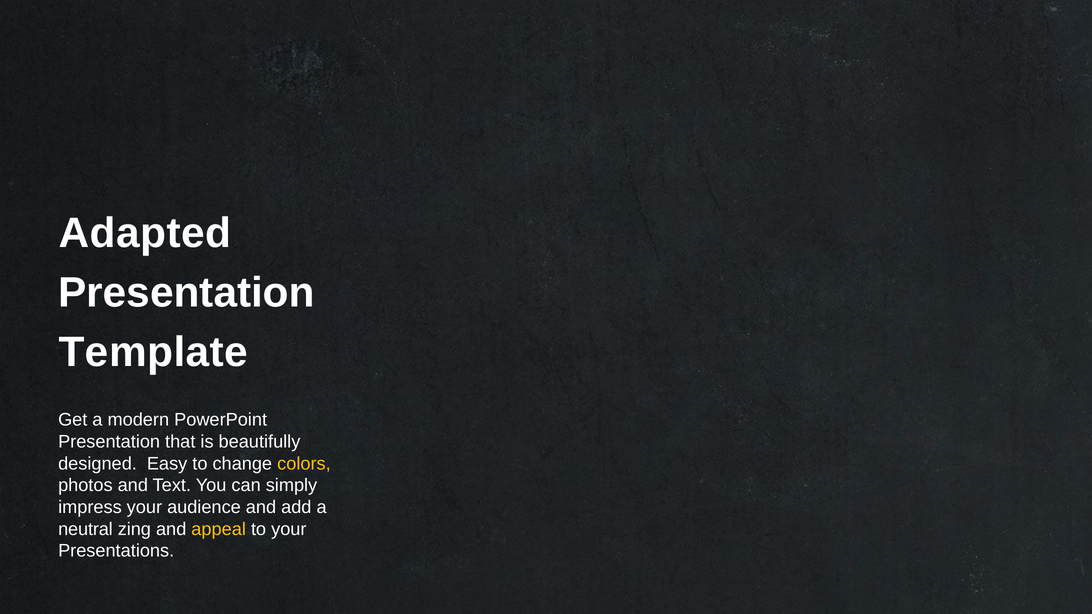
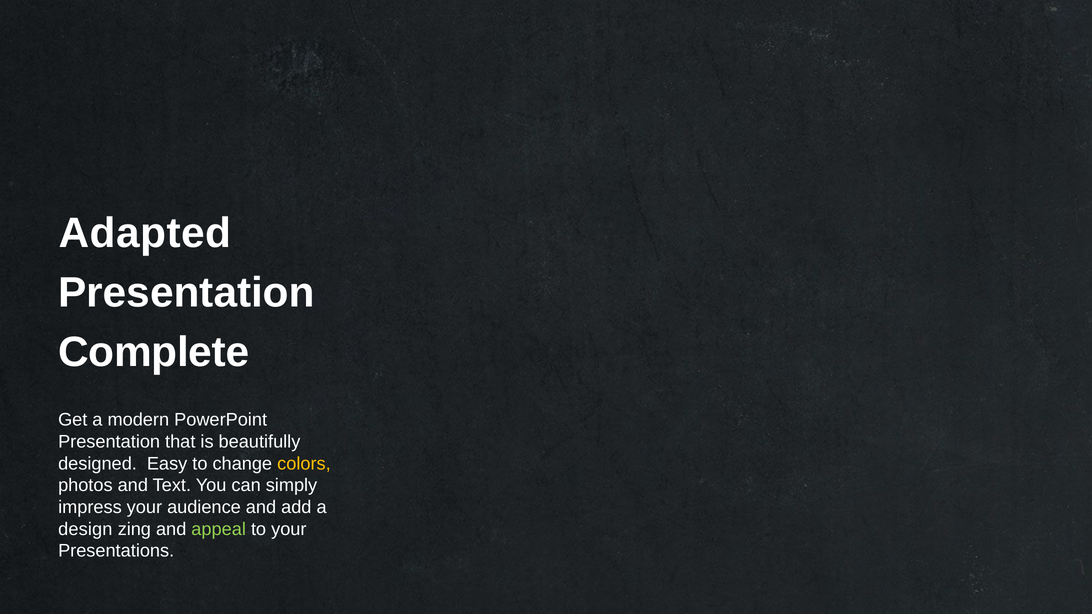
Template: Template -> Complete (154, 352)
neutral: neutral -> design (85, 529)
appeal colour: yellow -> light green (219, 529)
